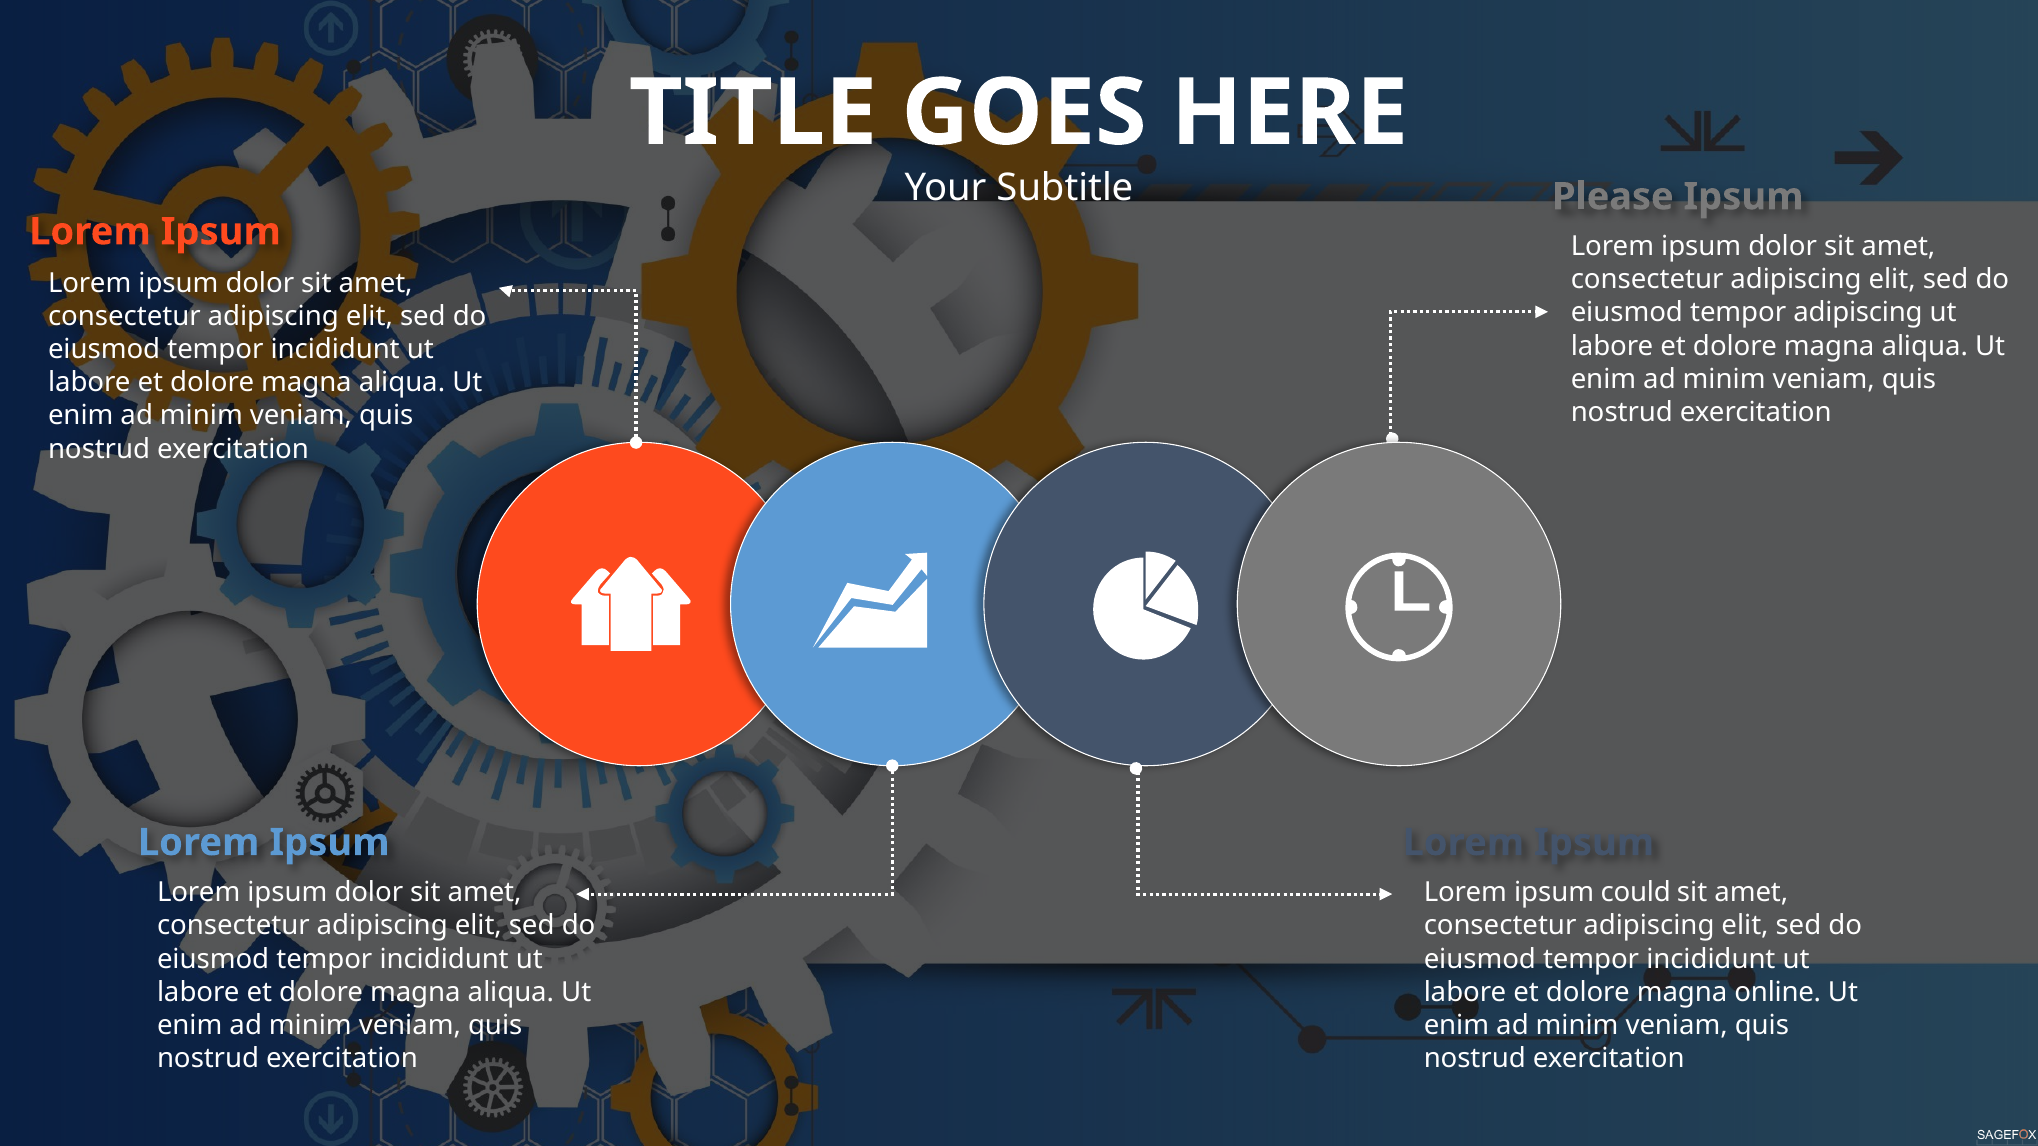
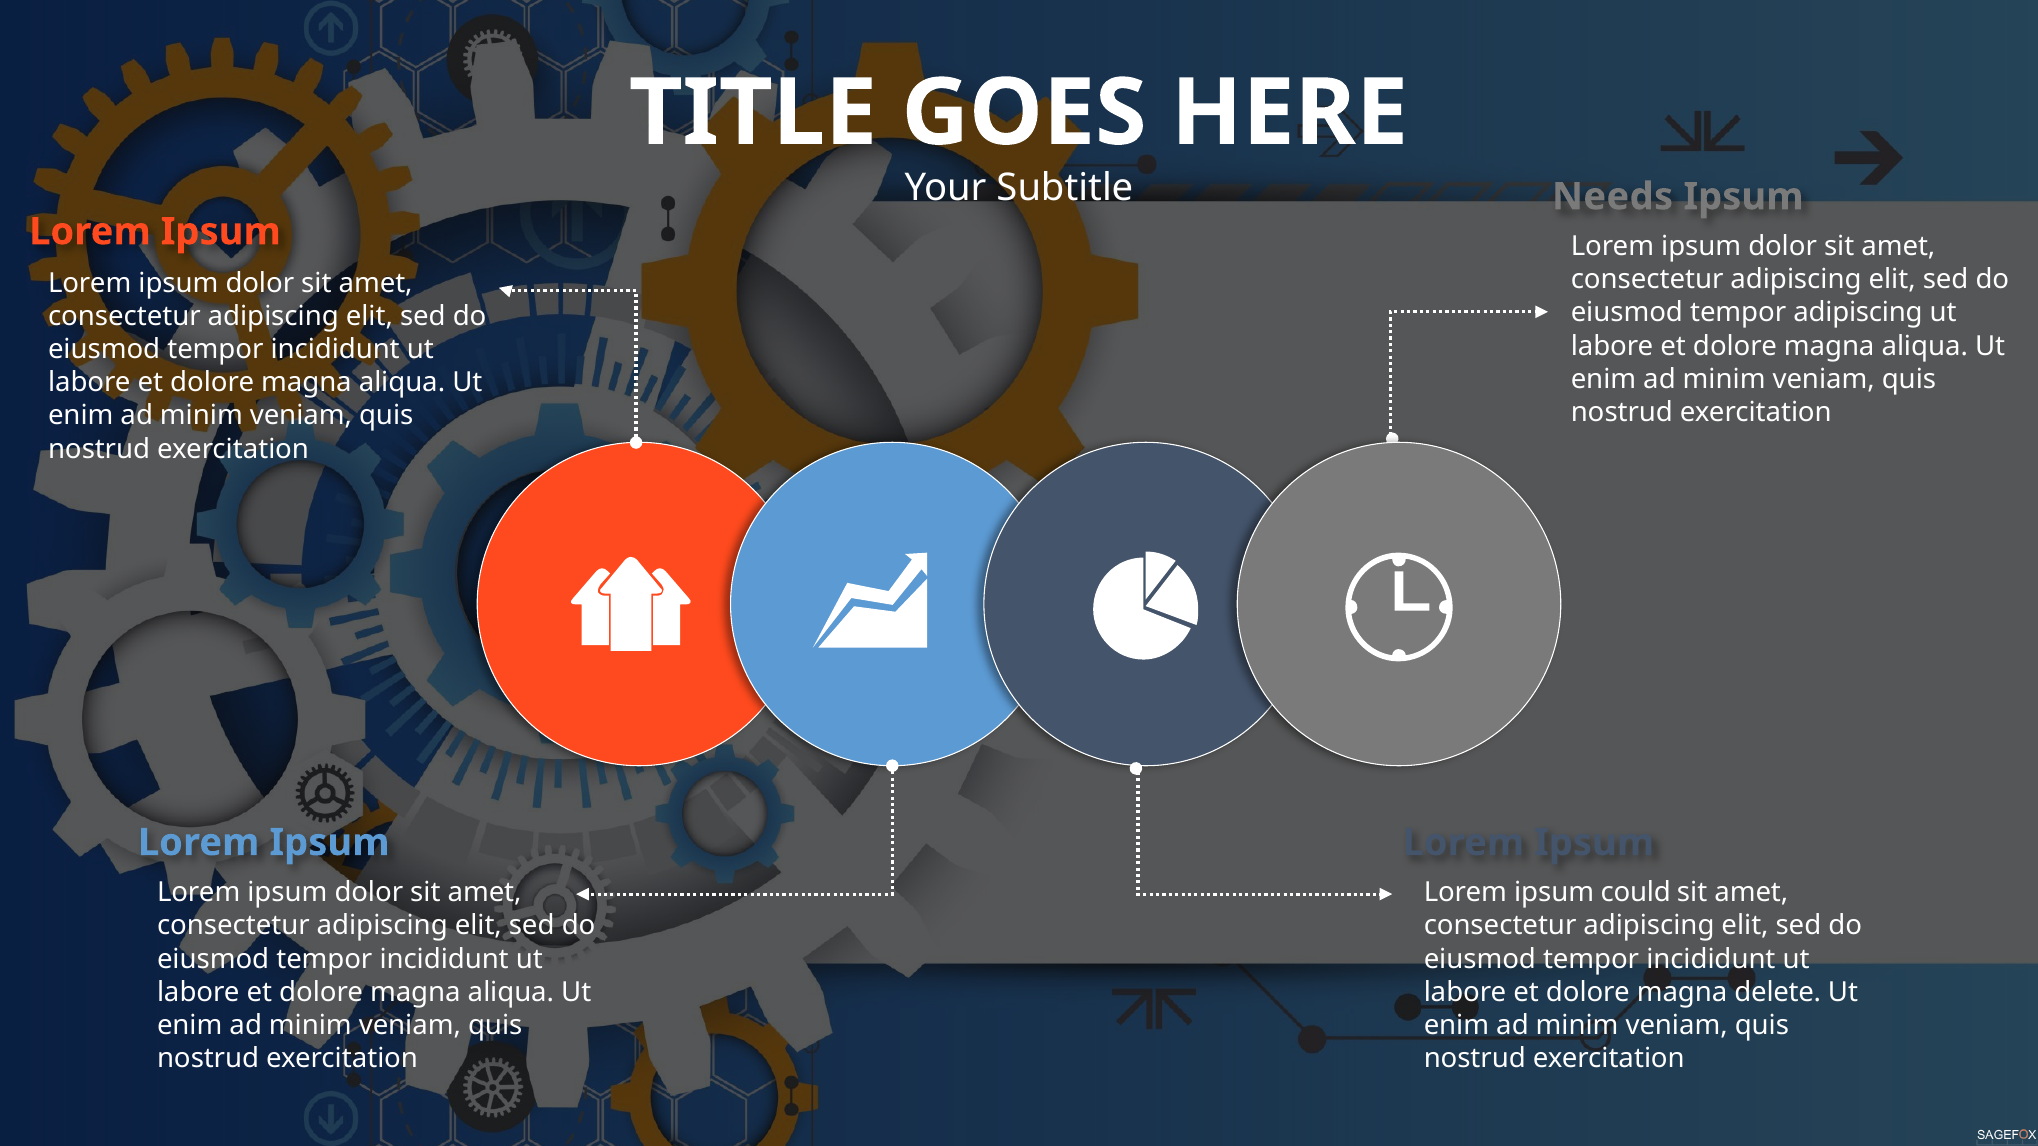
Please: Please -> Needs (1613, 197)
online: online -> delete (1778, 992)
